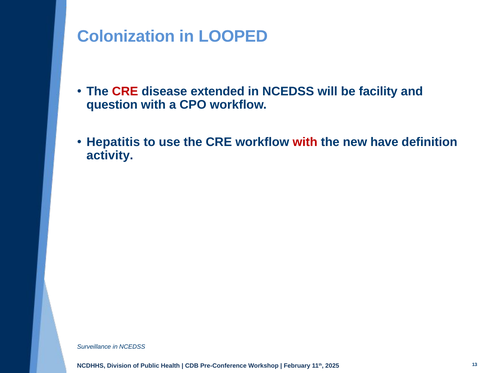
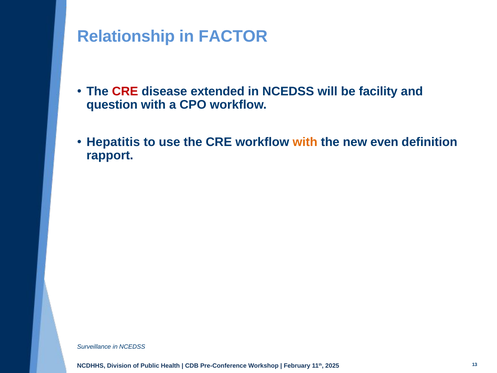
Colonization: Colonization -> Relationship (126, 36)
LOOPED: LOOPED -> FACTOR (233, 36)
with colour: red -> orange (305, 142)
have: have -> even (384, 142)
activity: activity -> rapport (110, 155)
